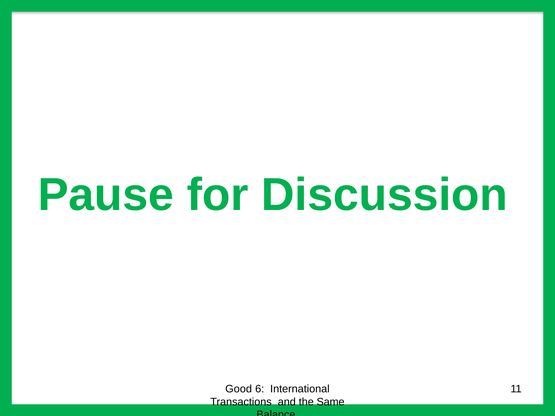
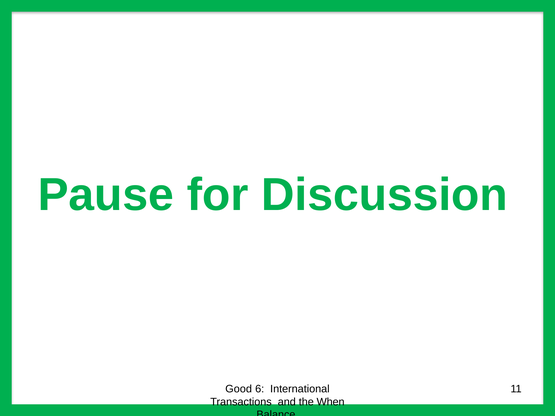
Same: Same -> When (331, 402)
